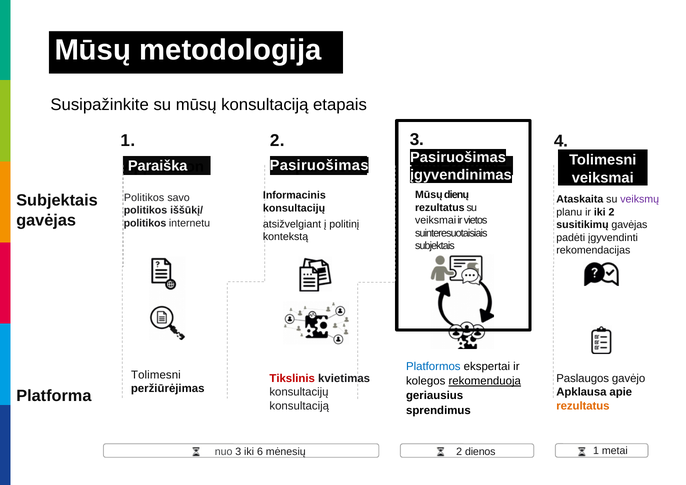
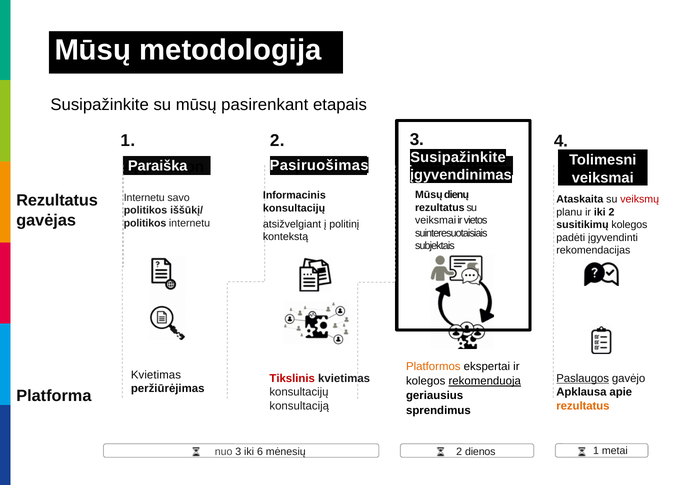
mūsų konsultaciją: konsultaciją -> pasirenkant (265, 105)
Pasiruošimas: Pasiruošimas -> Susipažinkite (458, 157)
Politikos: Politikos -> Internetu (144, 198)
Subjektais: Subjektais -> Rezultatus (57, 201)
veiksmų colour: purple -> red (640, 199)
susitikimų gavėjas: gavėjas -> kolegos (629, 225)
Platformos colour: blue -> orange (433, 367)
Tolimesni: Tolimesni -> Kvietimas (156, 375)
Paslaugos underline: none -> present (583, 379)
